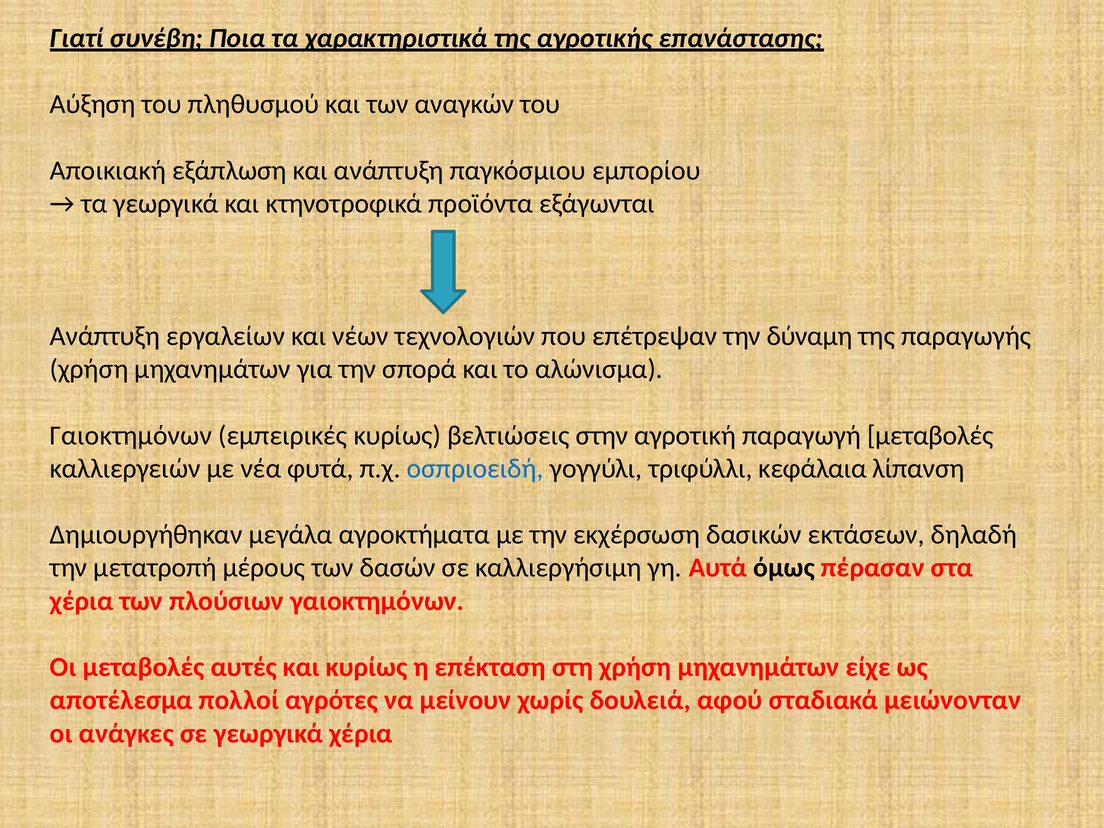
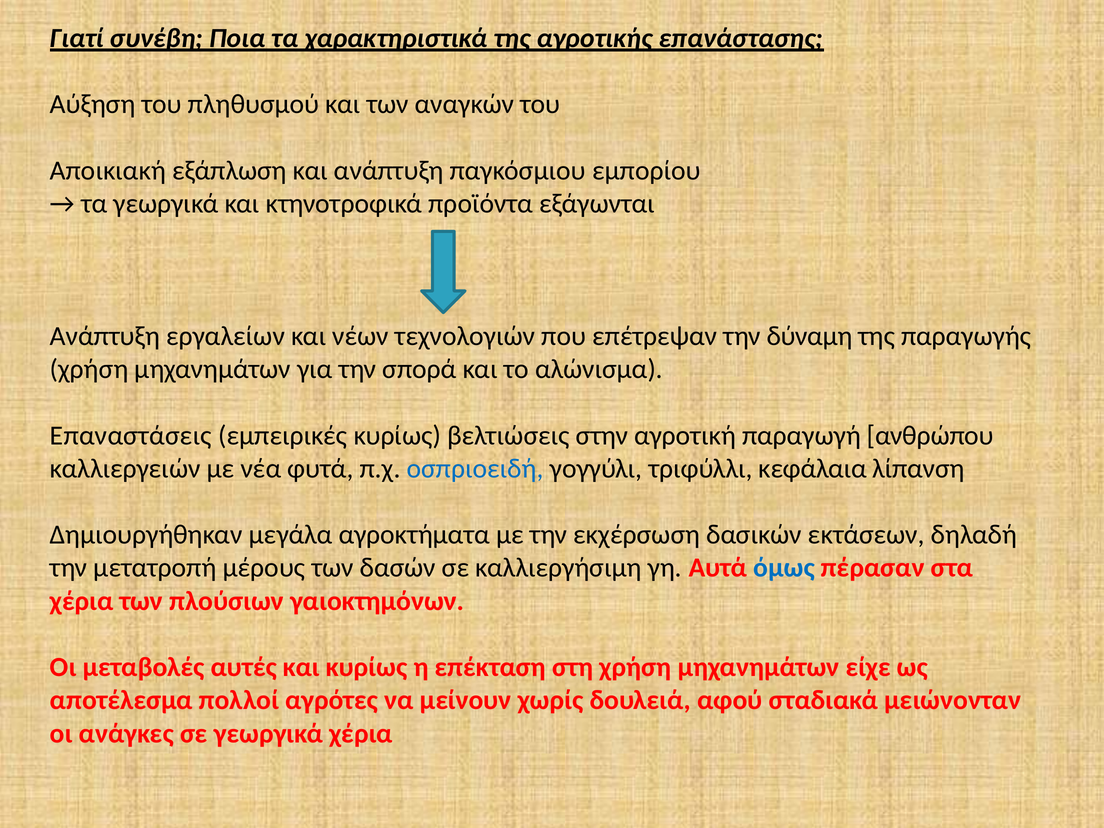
Γαιοκτημόνων: Γαιοκτημόνων -> Επαναστάσεις (131, 435)
παραγωγή μεταβολές: μεταβολές -> ανθρώπου (930, 435)
όμως colour: black -> blue (784, 568)
